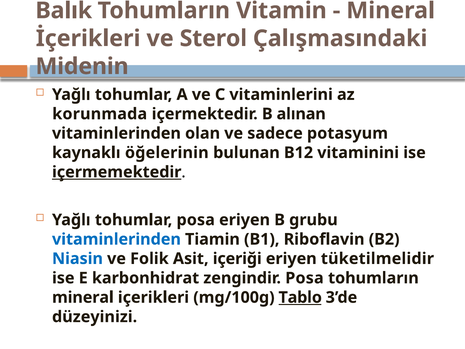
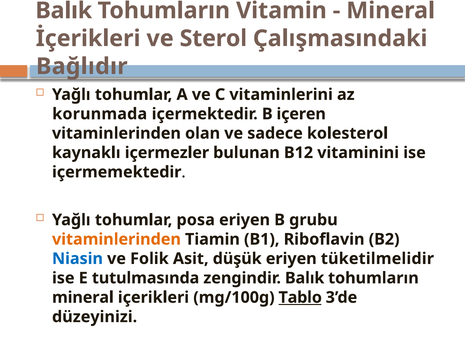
Midenin: Midenin -> Bağlıdır (82, 66)
alınan: alınan -> içeren (301, 114)
potasyum: potasyum -> kolesterol (348, 133)
öğelerinin: öğelerinin -> içermezler (167, 153)
içermemektedir underline: present -> none (117, 172)
vitaminlerinden colour: blue -> orange (116, 239)
içeriği: içeriği -> düşük (237, 258)
karbonhidrat: karbonhidrat -> tutulmasında (146, 278)
zengindir Posa: Posa -> Balık (305, 278)
